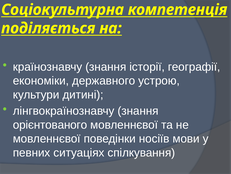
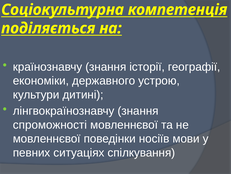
орієнтованого: орієнтованого -> спроможності (50, 124)
